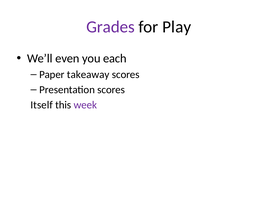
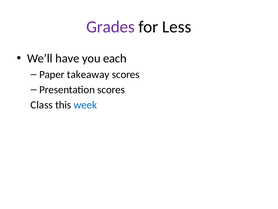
Play: Play -> Less (177, 27)
even: even -> have (67, 58)
Itself: Itself -> Class (42, 105)
week colour: purple -> blue (85, 105)
